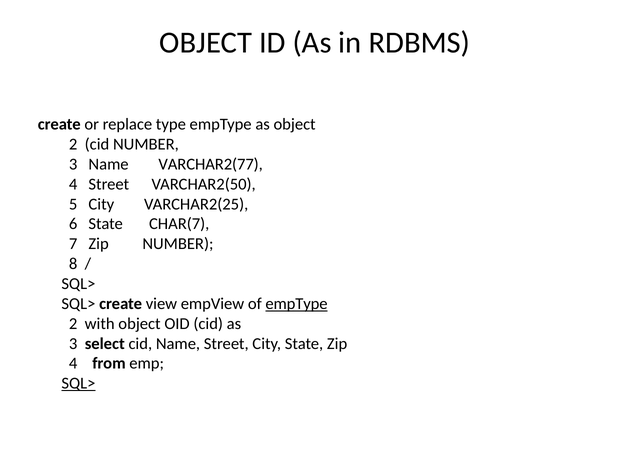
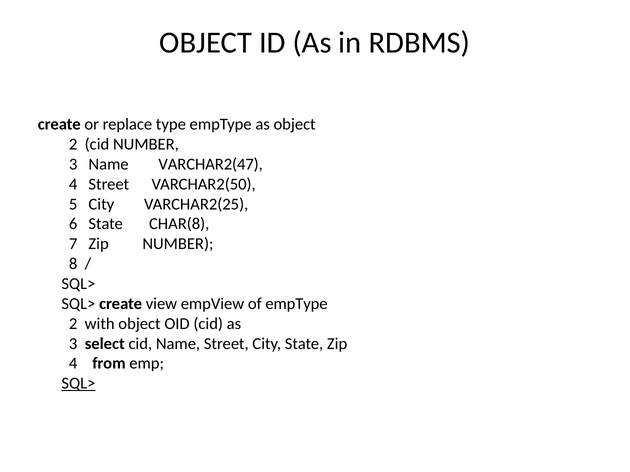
VARCHAR2(77: VARCHAR2(77 -> VARCHAR2(47 (211, 164)
CHAR(7: CHAR(7 -> CHAR(8 (179, 224)
empType underline: present -> none (297, 304)
